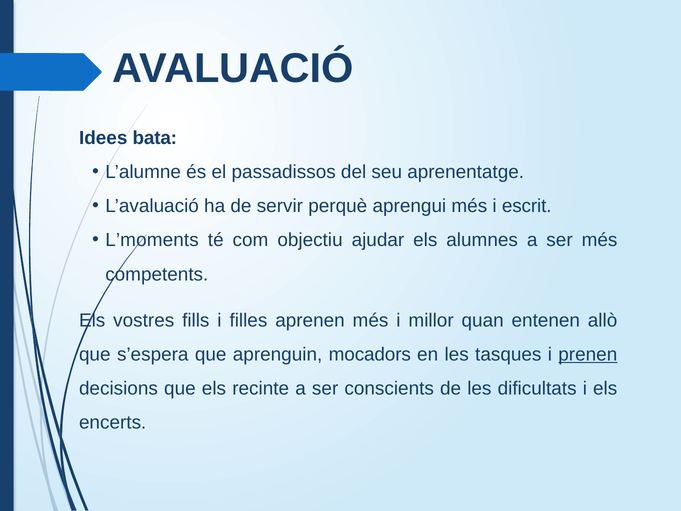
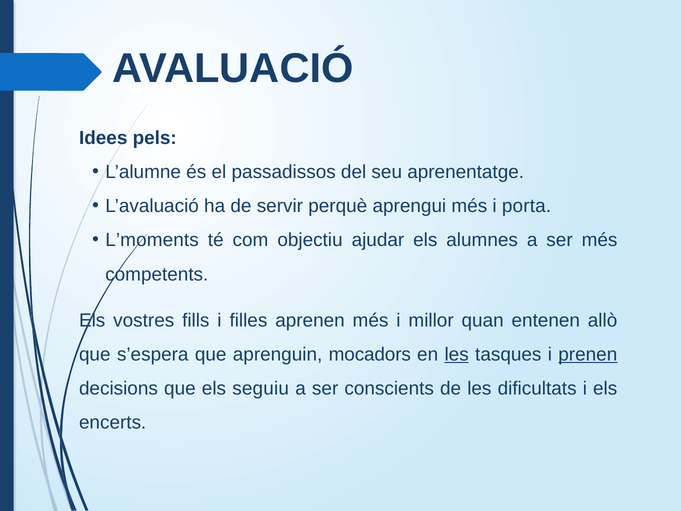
bata: bata -> pels (155, 138)
escrit: escrit -> porta (527, 206)
les underline: none -> present (457, 354)
recinte: recinte -> seguiu (261, 388)
